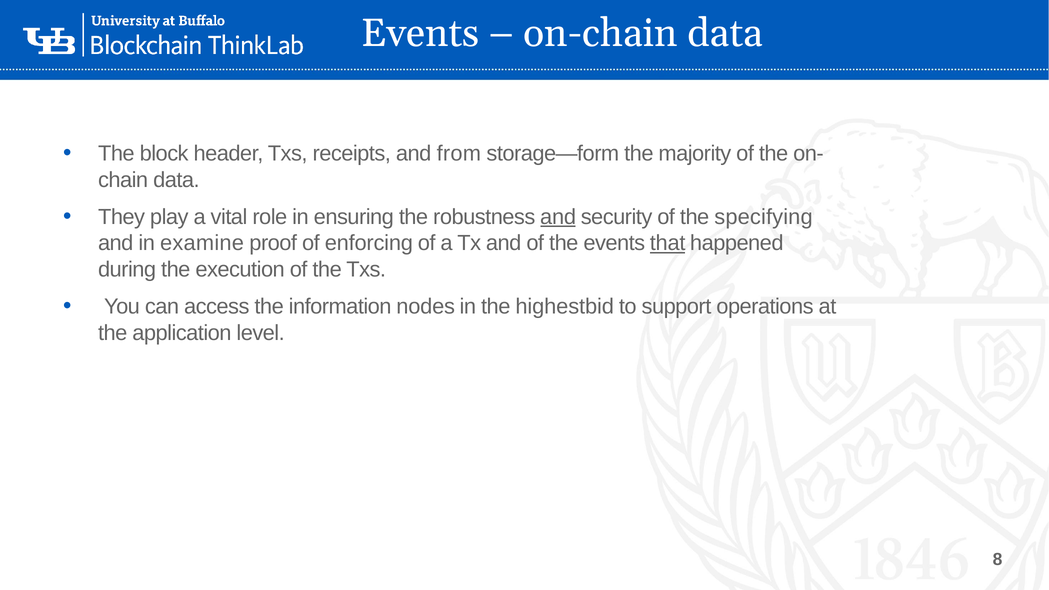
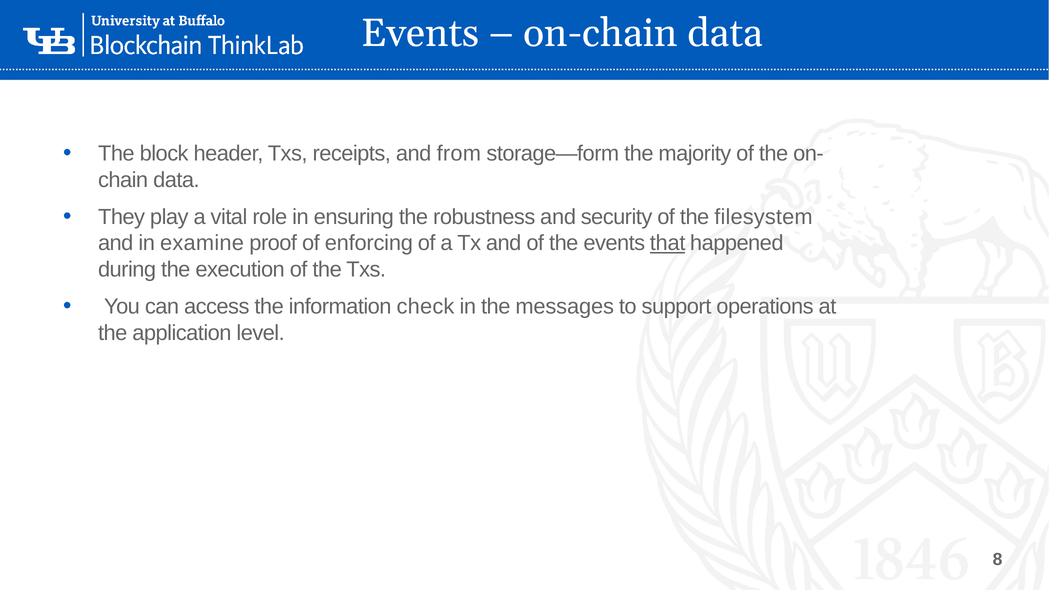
and underline: present -> none (558, 217)
specifying: specifying -> filesystem (764, 217)
nodes: nodes -> check (426, 307)
highestbid: highestbid -> messages (565, 307)
